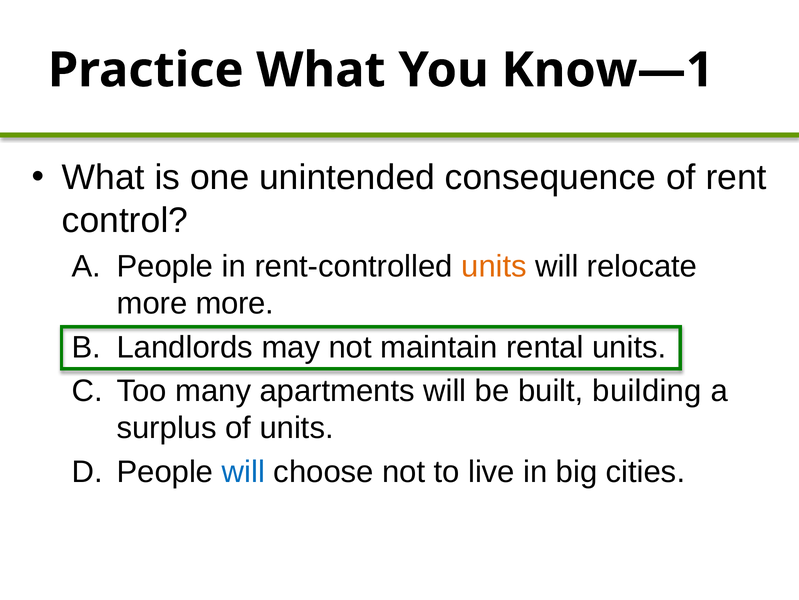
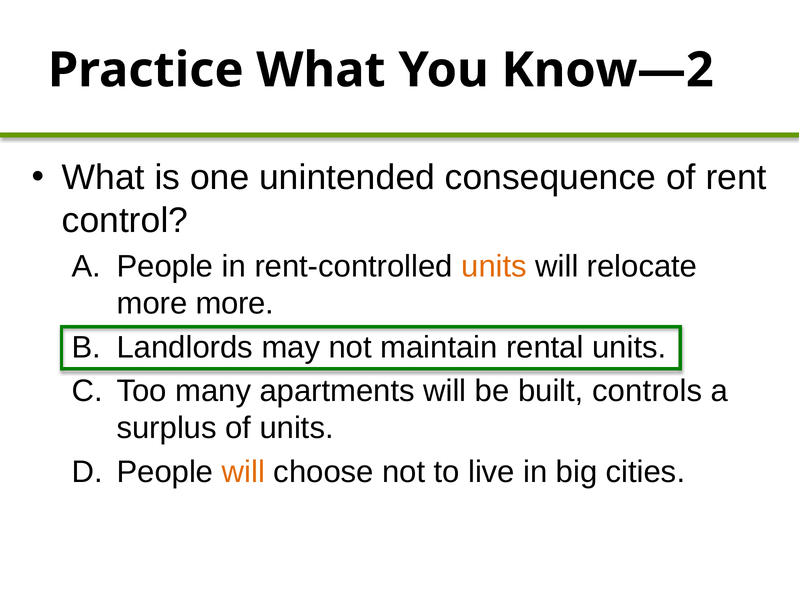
Know—1: Know—1 -> Know—2 (608, 70)
building: building -> controls (647, 390)
will colour: blue -> orange (243, 471)
